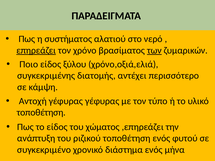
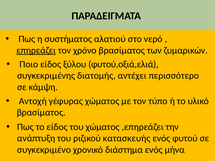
των underline: present -> none (154, 50)
χρόνο,οξιά,ελιά: χρόνο,οξιά,ελιά -> φυτού,οξιά,ελιά (123, 64)
γέφυρας γέφυρας: γέφυρας -> χώματος (102, 101)
τοποθέτηση: τοποθέτηση -> βρασίματος (41, 113)
ριζικού τοποθέτηση: τοποθέτηση -> κατασκευής (127, 139)
